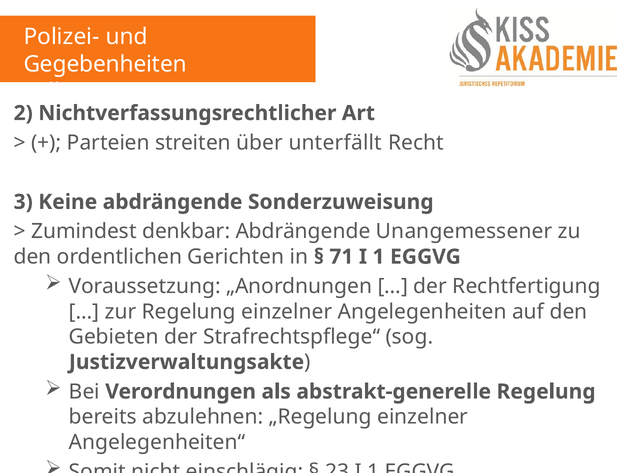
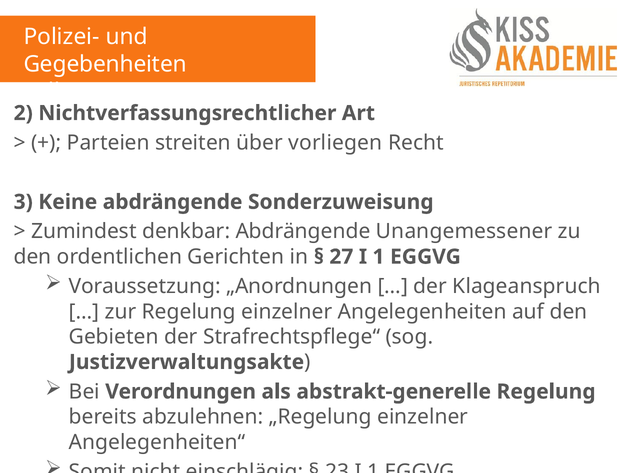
unterfällt: unterfällt -> vorliegen (335, 143)
71: 71 -> 27 (341, 257)
Rechtfertigung: Rechtfertigung -> Klageanspruch (527, 287)
